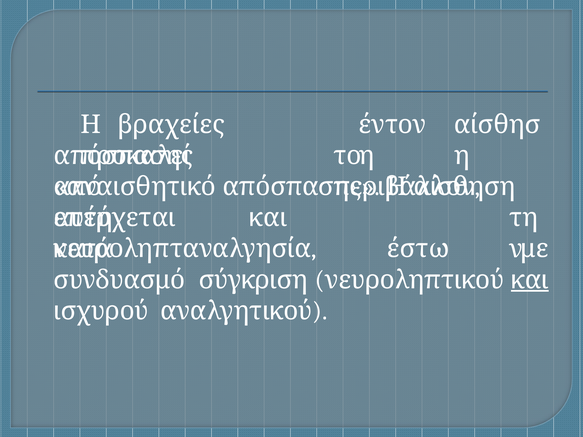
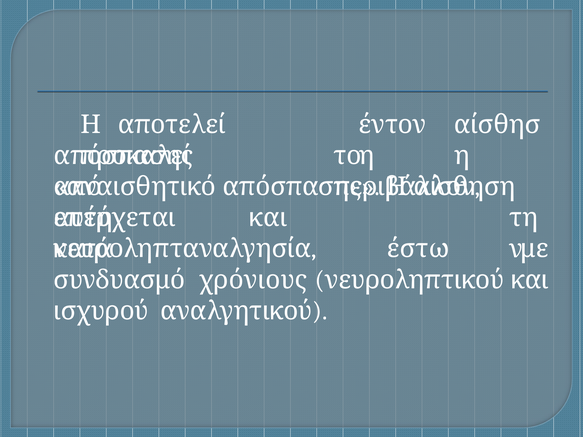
βραχείες: βραχείες -> αποτελεί (172, 125)
σύγκριση: σύγκριση -> χρόνιους (253, 280)
και underline: present -> none (530, 280)
